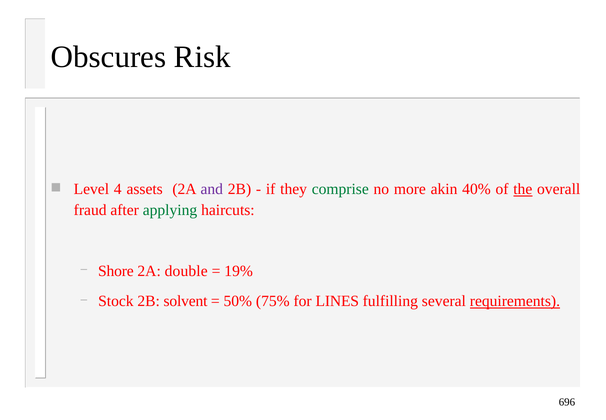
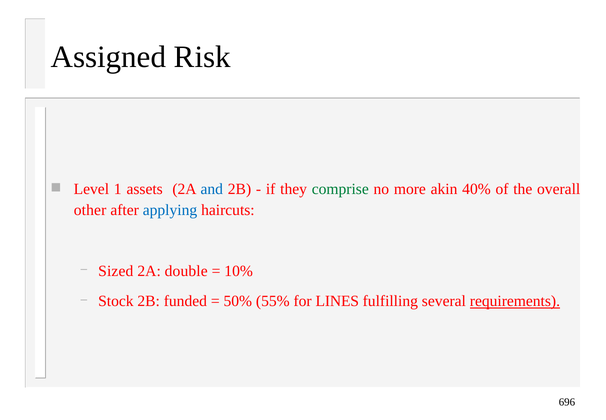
Obscures: Obscures -> Assigned (109, 57)
4: 4 -> 1 (118, 189)
and colour: purple -> blue (212, 189)
the underline: present -> none (523, 189)
fraud: fraud -> other (90, 210)
applying colour: green -> blue (170, 210)
Shore: Shore -> Sized (116, 271)
19%: 19% -> 10% (239, 271)
solvent: solvent -> funded (185, 301)
75%: 75% -> 55% (273, 301)
